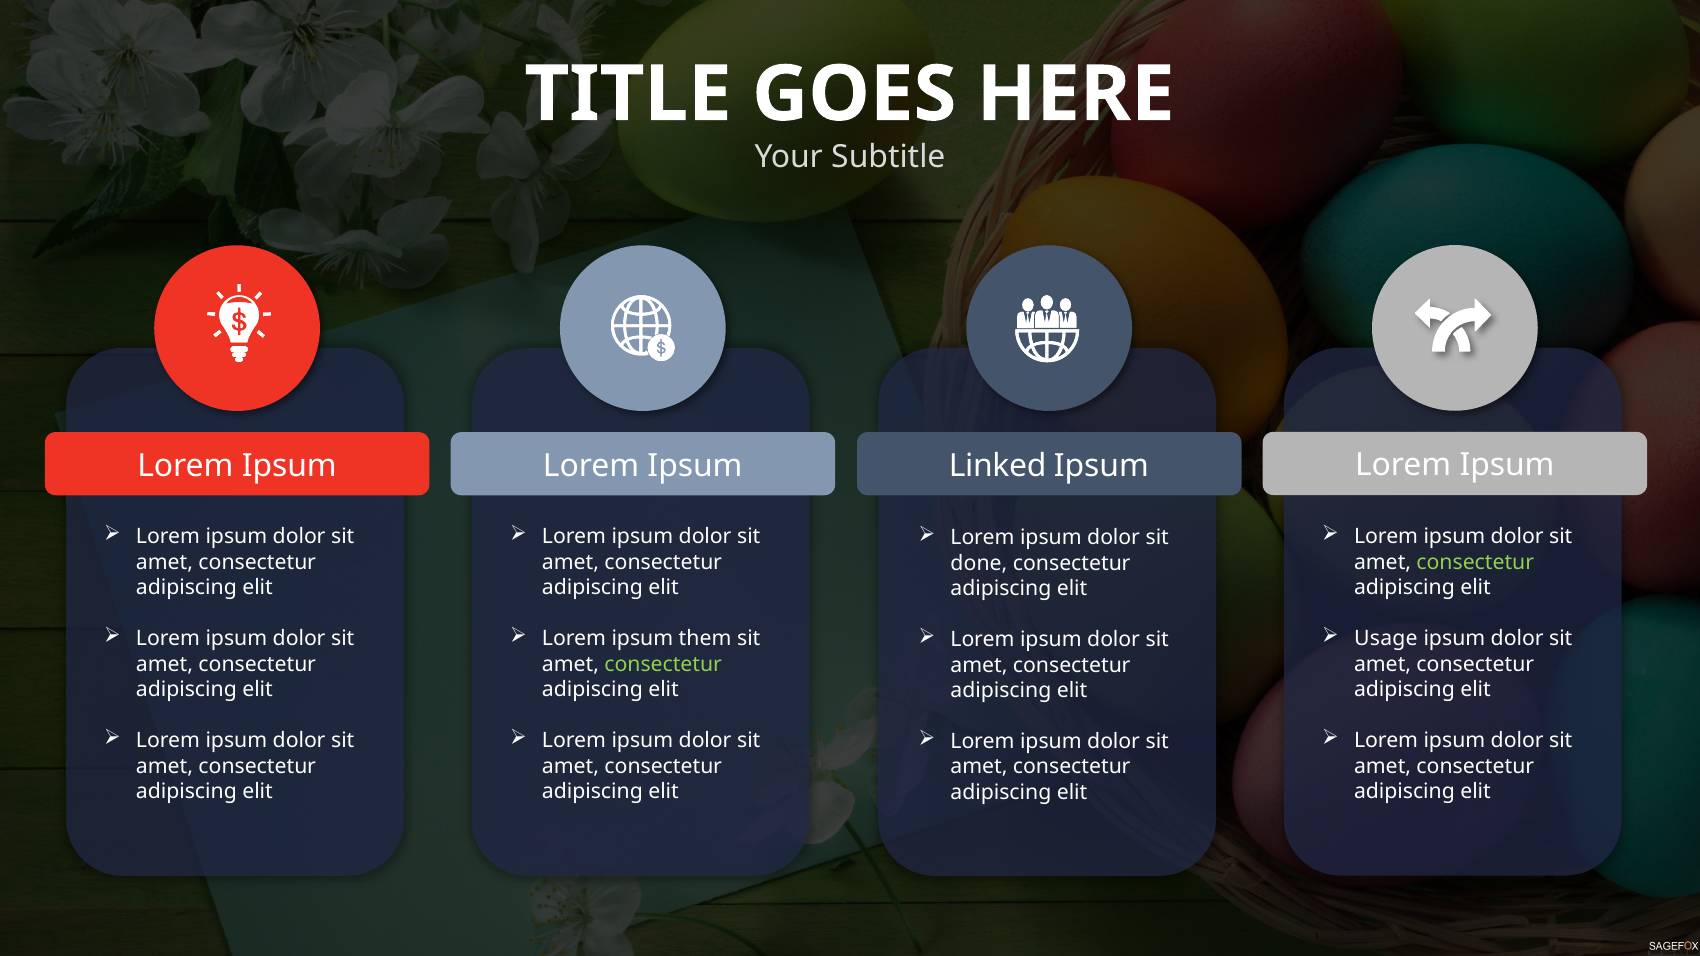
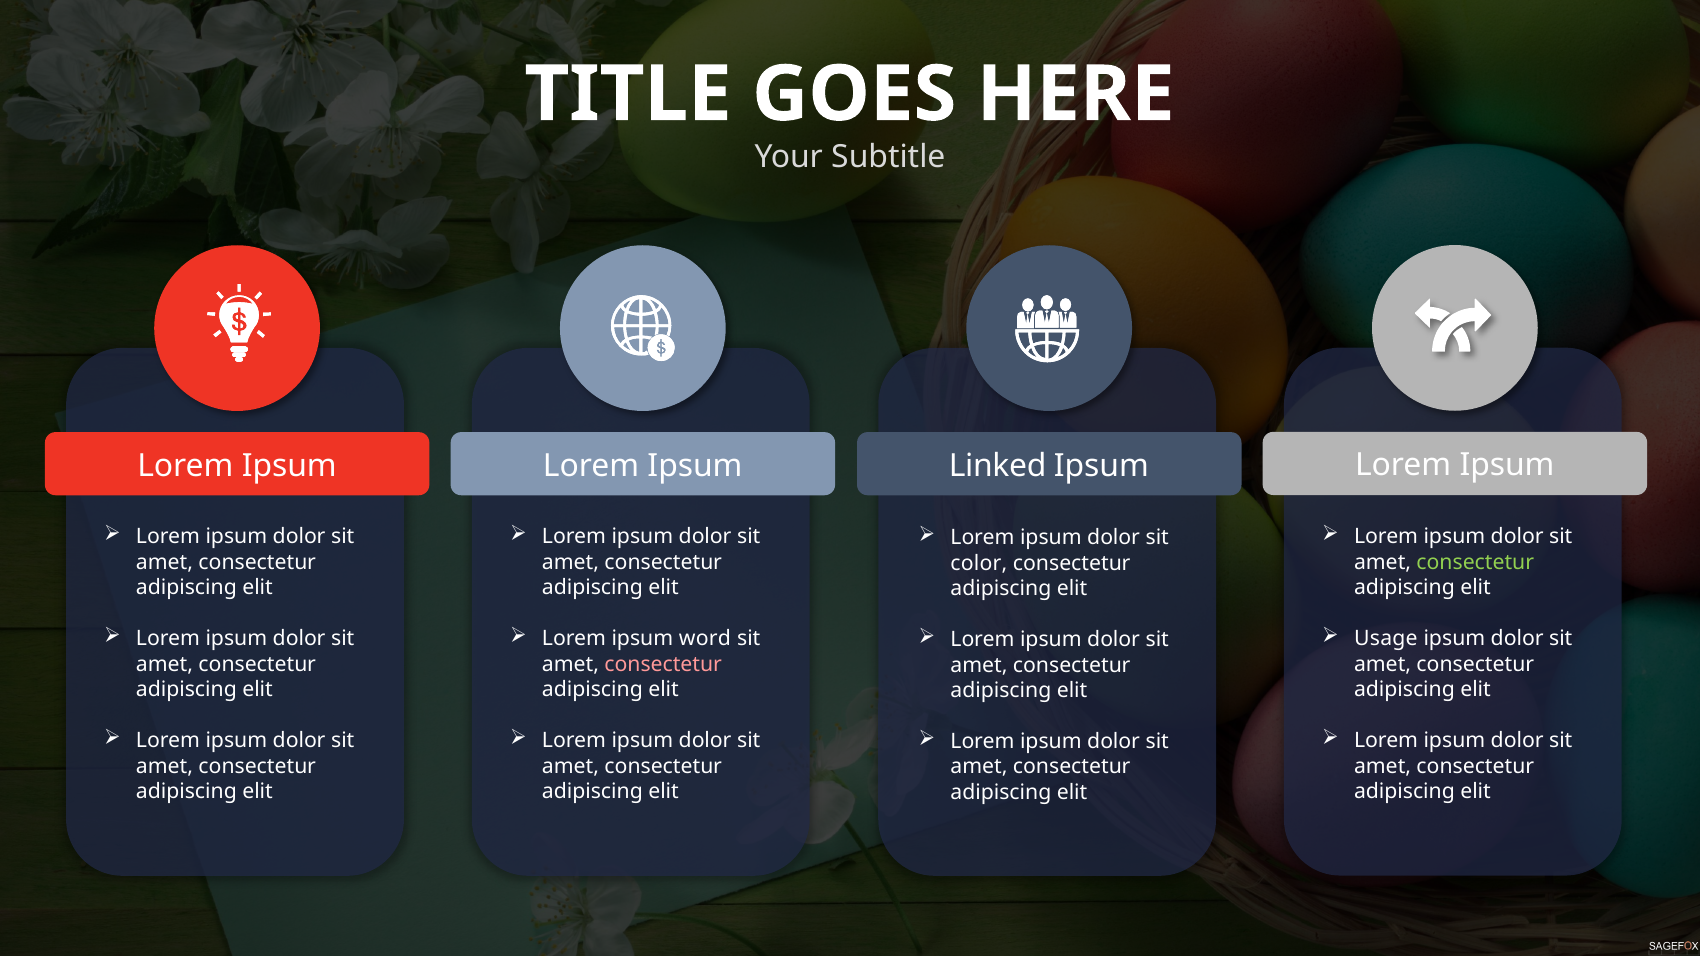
done: done -> color (979, 563)
them: them -> word (705, 639)
consectetur colour: light green -> pink (663, 665)
